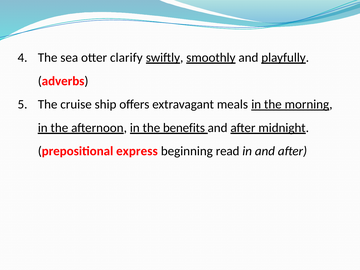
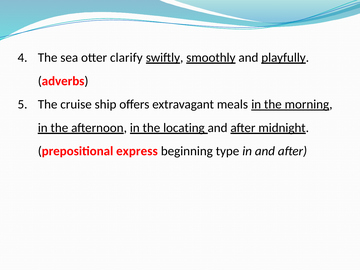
benefits: benefits -> locating (184, 128)
read: read -> type (228, 151)
